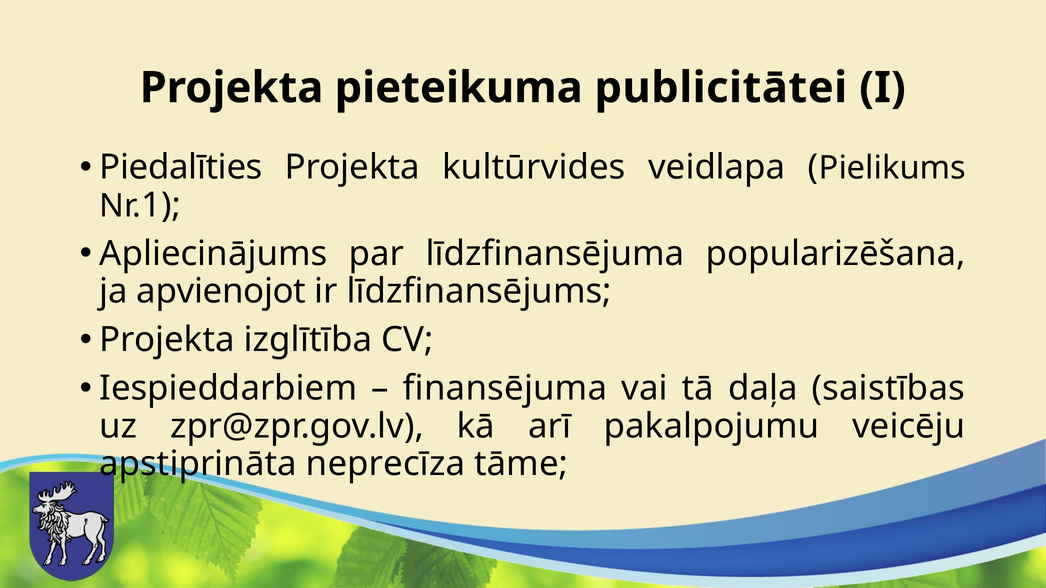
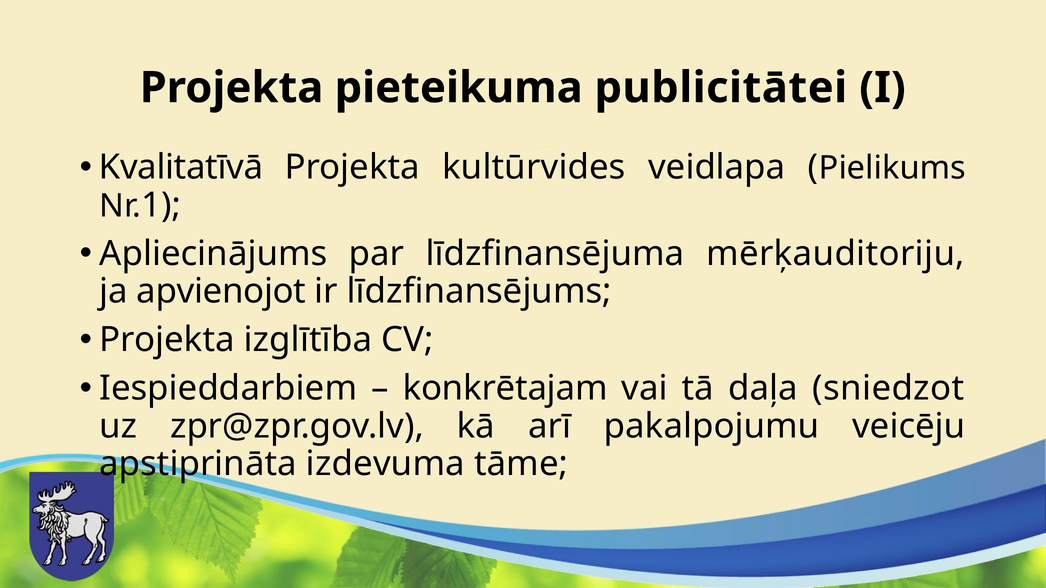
Piedalīties: Piedalīties -> Kvalitatīvā (181, 168)
popularizēšana: popularizēšana -> mērķauditoriju (835, 254)
finansējuma: finansējuma -> konkrētajam (505, 389)
saistības: saistības -> sniedzot (888, 389)
neprecīza: neprecīza -> izdevuma (385, 464)
